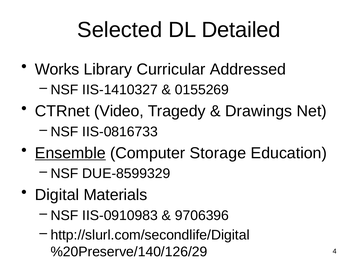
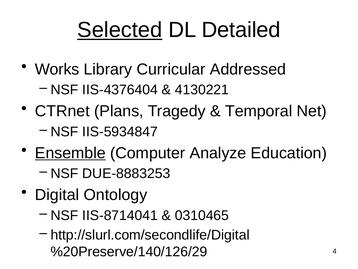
Selected underline: none -> present (120, 30)
IIS-1410327: IIS-1410327 -> IIS-4376404 (120, 90)
0155269: 0155269 -> 4130221 (202, 90)
Video: Video -> Plans (119, 111)
Drawings: Drawings -> Temporal (259, 111)
IIS-0816733: IIS-0816733 -> IIS-5934847 (120, 131)
Storage: Storage -> Analyze (218, 153)
DUE-8599329: DUE-8599329 -> DUE-8883253 (126, 173)
Materials: Materials -> Ontology (115, 195)
IIS-0910983: IIS-0910983 -> IIS-8714041 (120, 215)
9706396: 9706396 -> 0310465 (202, 215)
